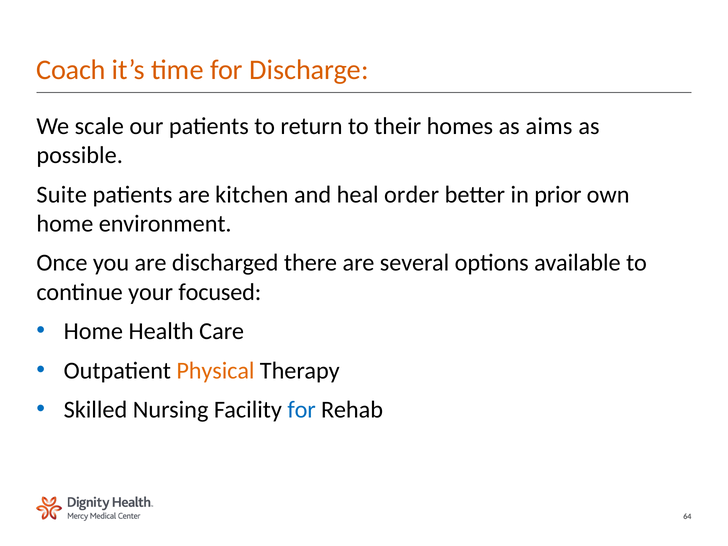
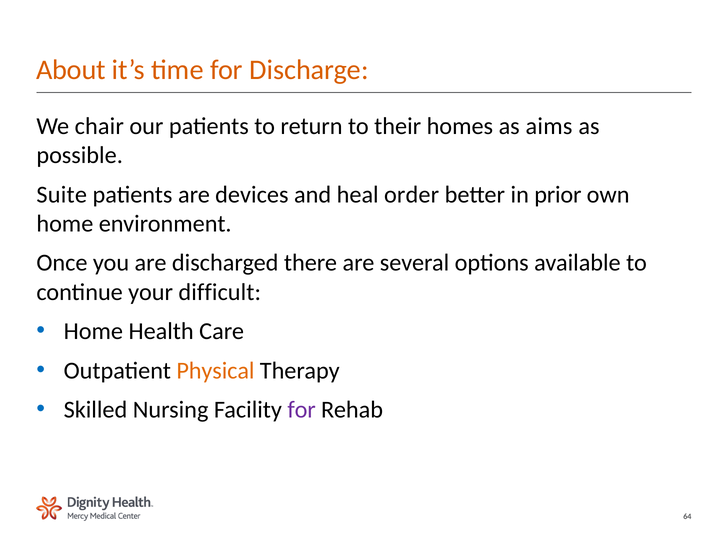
Coach: Coach -> About (71, 70)
scale: scale -> chair (99, 126)
kitchen: kitchen -> devices (252, 195)
focused: focused -> difficult (220, 292)
for colour: blue -> purple (302, 410)
